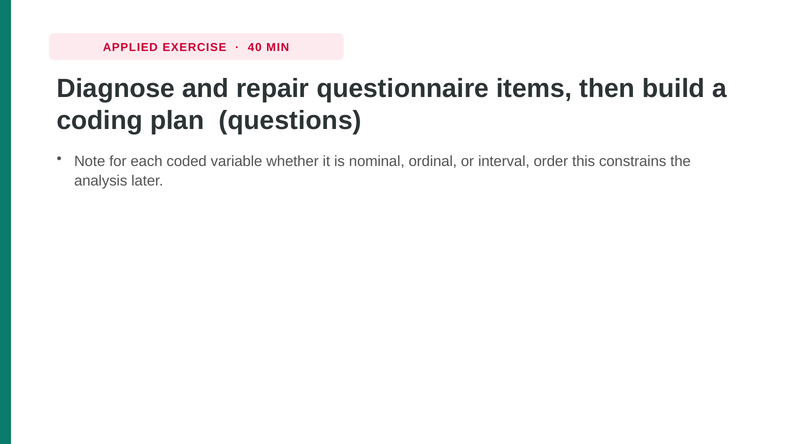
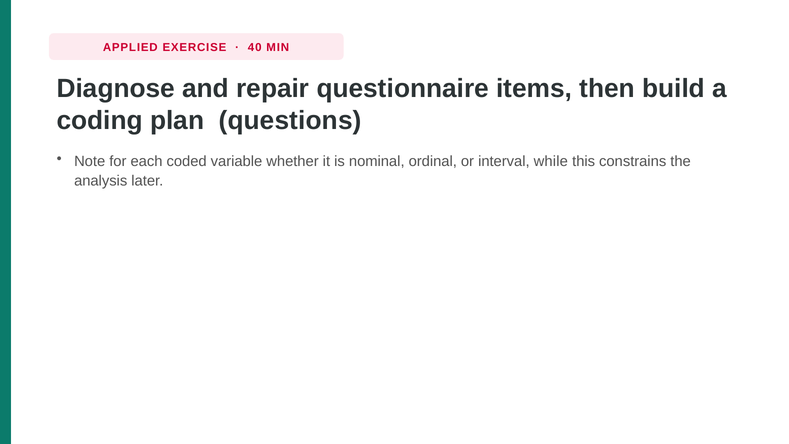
order: order -> while (551, 161)
